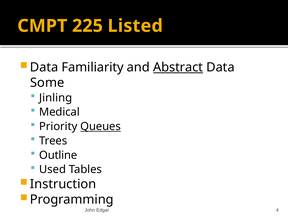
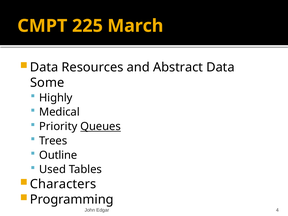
Listed: Listed -> March (135, 26)
Familiarity: Familiarity -> Resources (93, 67)
Abstract underline: present -> none (178, 67)
Jinling: Jinling -> Highly (56, 98)
Instruction: Instruction -> Characters (63, 184)
